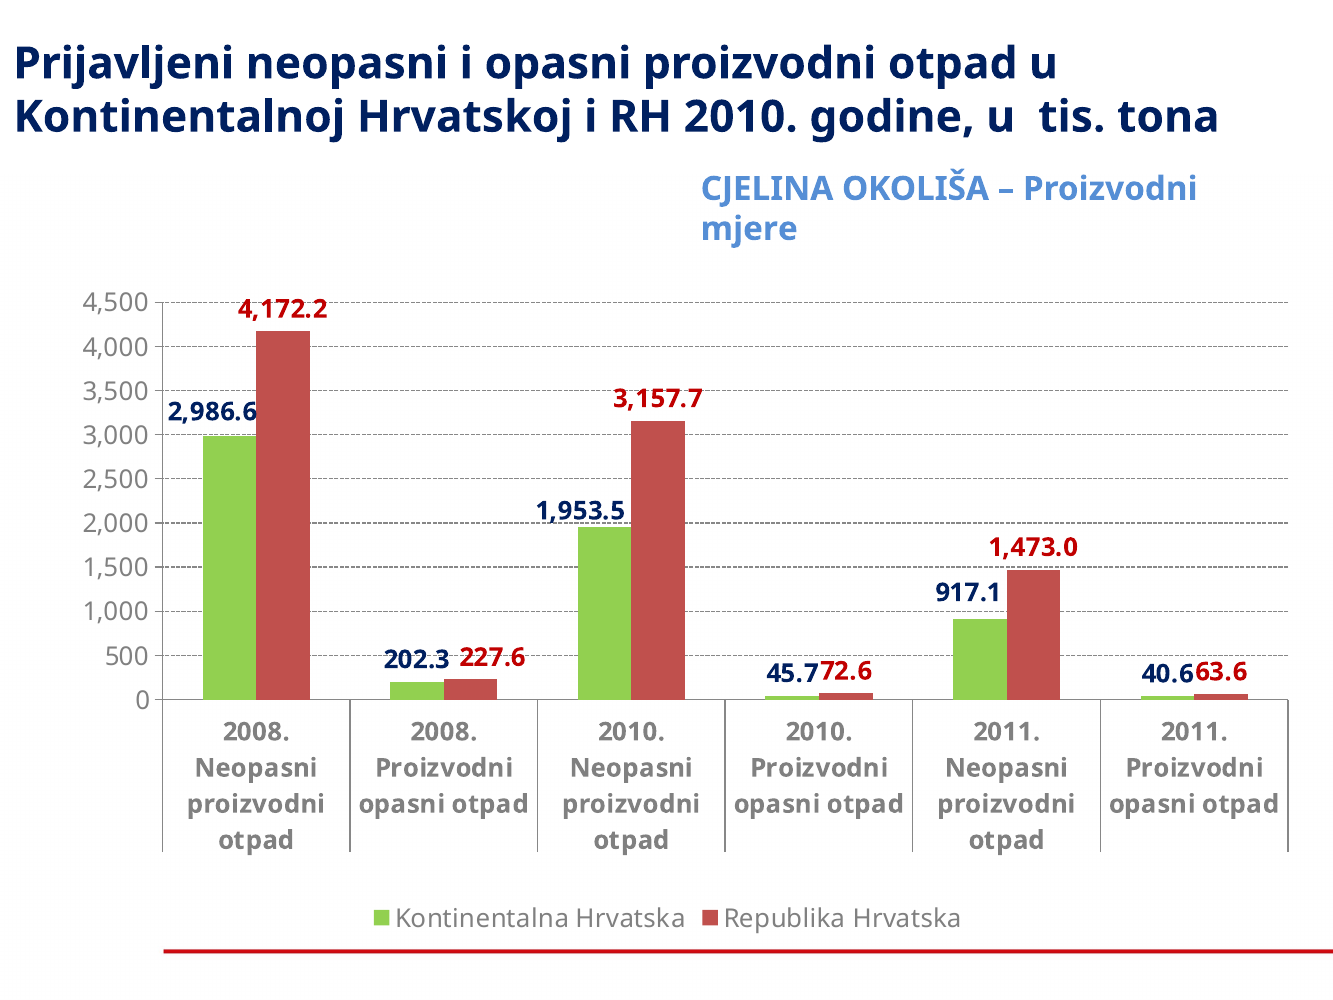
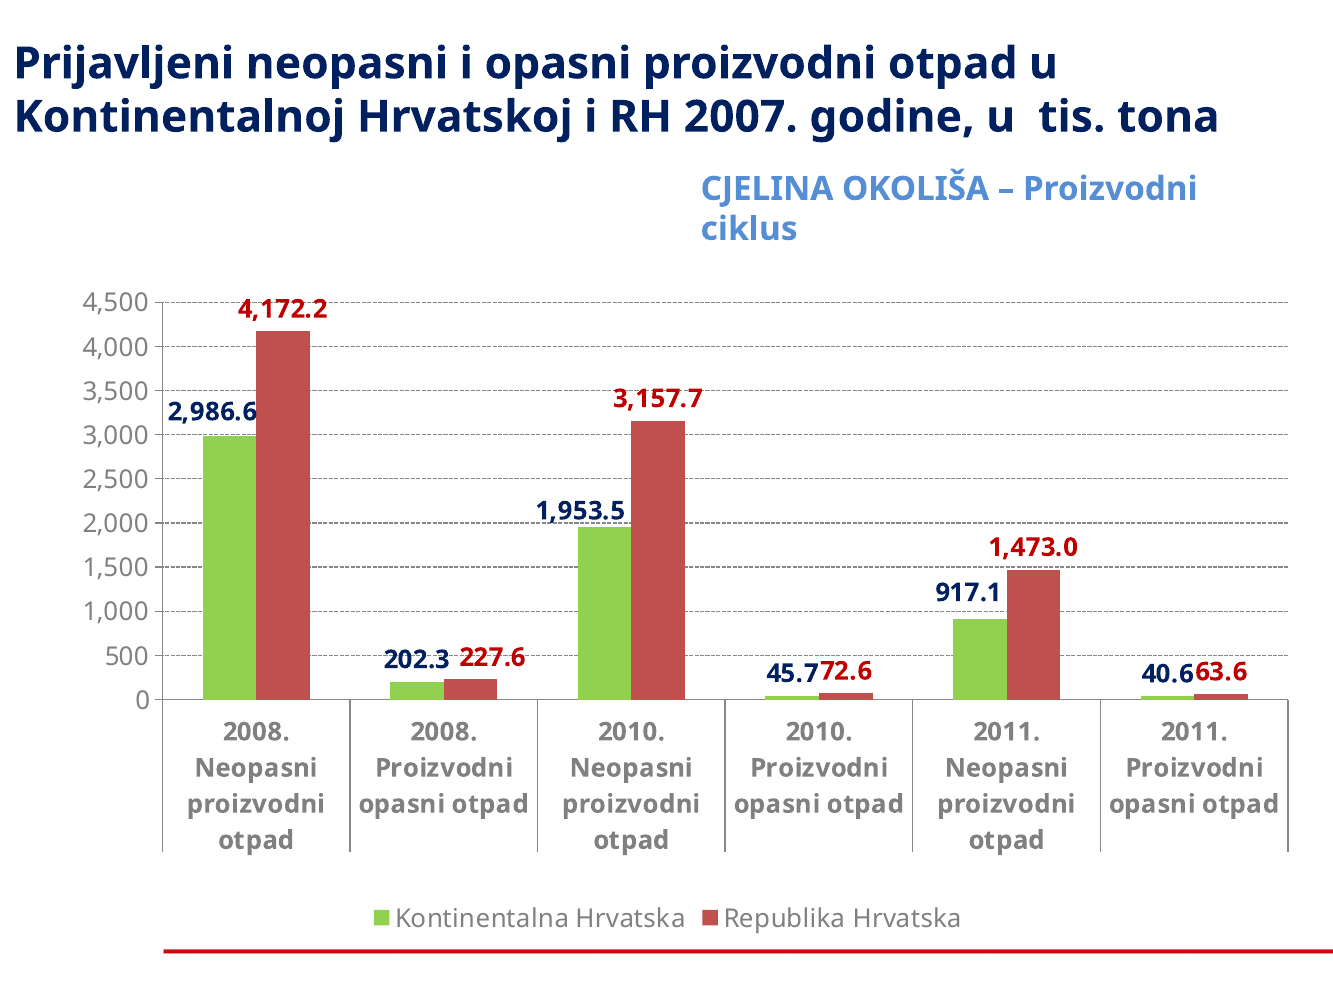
RH 2010: 2010 -> 2007 (741, 117)
mjere: mjere -> ciklus (749, 229)
